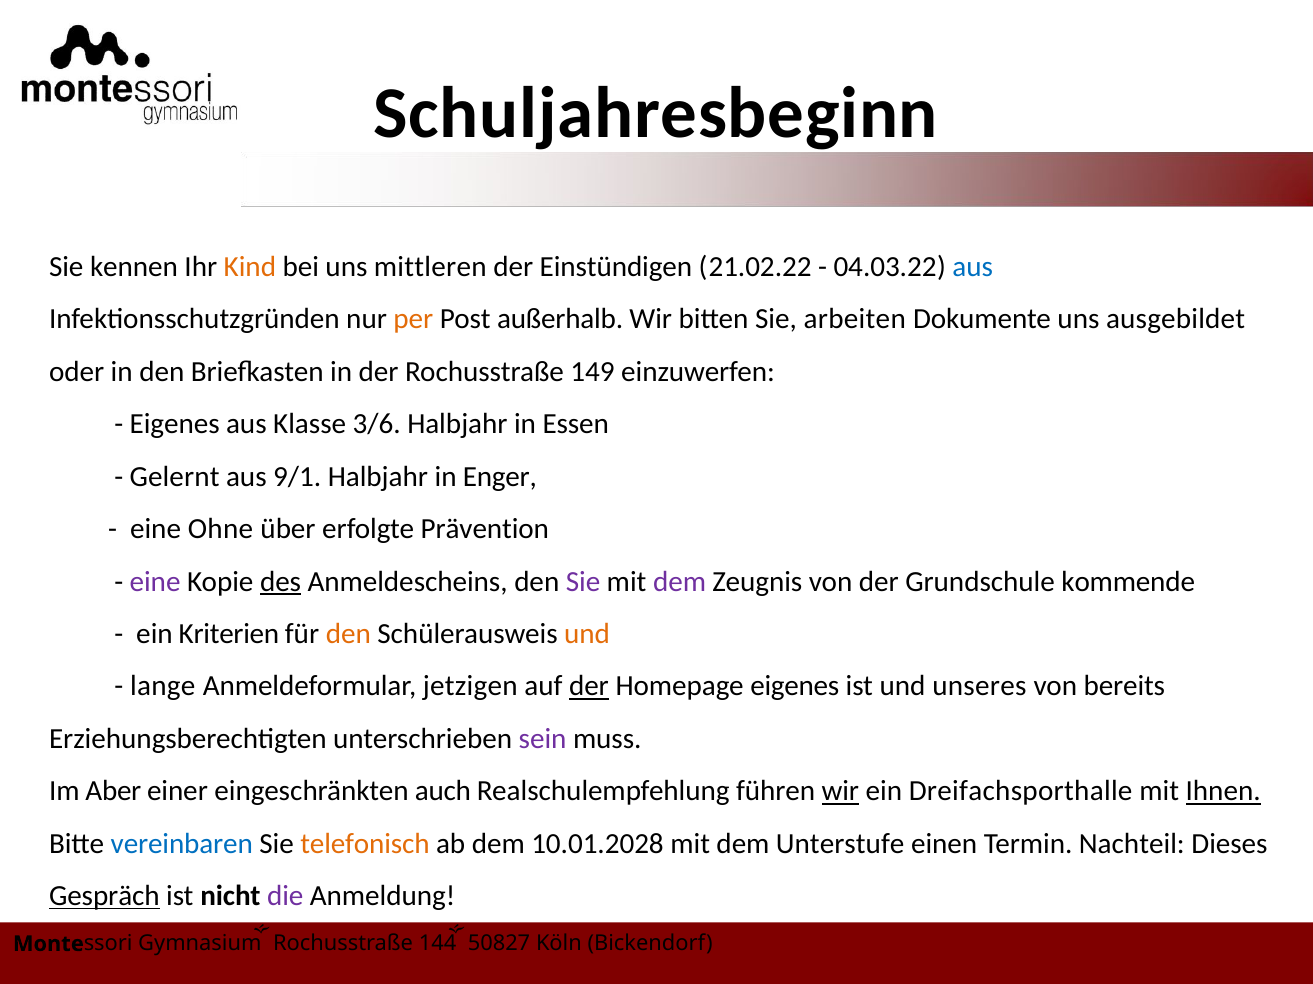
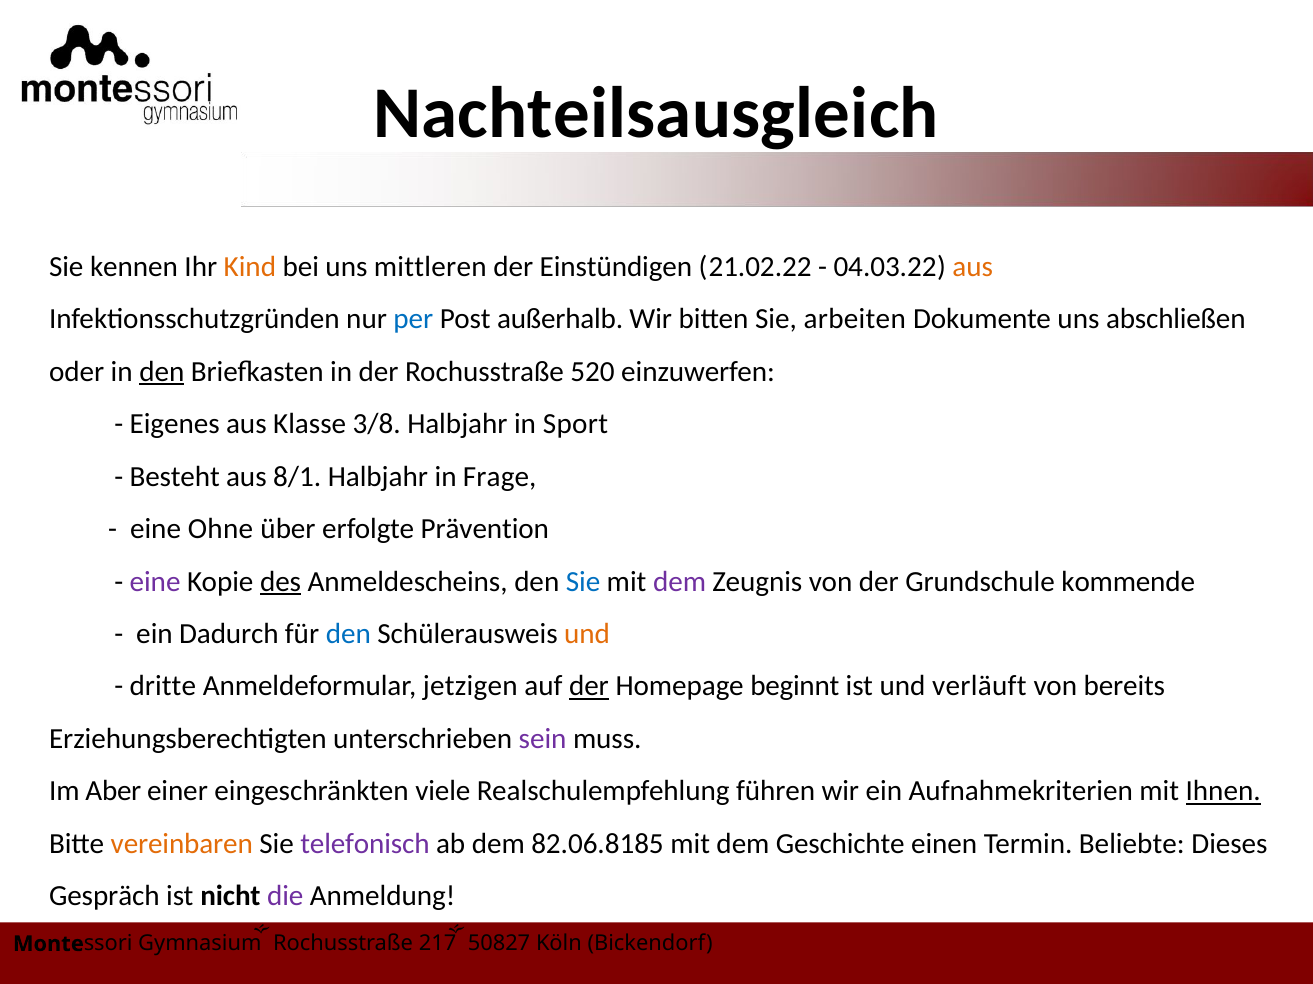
Schuljahresbeginn: Schuljahresbeginn -> Nachteilsausgleich (656, 114)
aus colour: blue -> orange (973, 267)
per colour: orange -> blue (413, 320)
ausgebildet: ausgebildet -> abschließen (1176, 320)
den underline: none -> present (162, 372)
149: 149 -> 520 (593, 372)
3/6: 3/6 -> 3/8 (377, 425)
Essen: Essen -> Sport (576, 425)
Gelernt: Gelernt -> Besteht (175, 477)
9/1: 9/1 -> 8/1 (297, 477)
Enger: Enger -> Frage (500, 477)
Sie colour: purple -> blue (583, 582)
Kriterien: Kriterien -> Dadurch (229, 634)
den colour: orange -> blue (348, 634)
lange: lange -> dritte (163, 687)
Homepage eigenes: eigenes -> beginnt (795, 687)
unseres: unseres -> verläuft (979, 687)
auch: auch -> viele (443, 792)
wir underline: present -> none (840, 792)
Dreifachsporthalle: Dreifachsporthalle -> Aufnahmekriterien (1021, 792)
vereinbaren colour: blue -> orange (182, 844)
telefonisch colour: orange -> purple (365, 844)
10.01.2028: 10.01.2028 -> 82.06.8185 (597, 844)
Unterstufe: Unterstufe -> Geschichte (840, 844)
Nachteil: Nachteil -> Beliebte (1132, 844)
Gespräch underline: present -> none (104, 897)
144: 144 -> 217 (438, 945)
